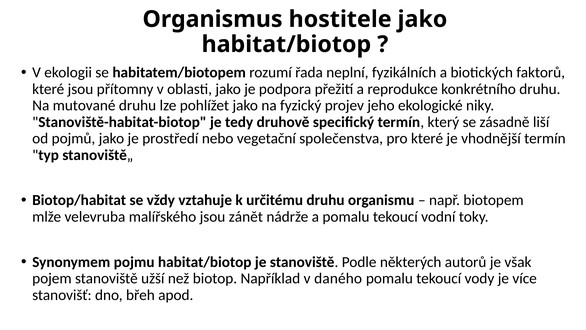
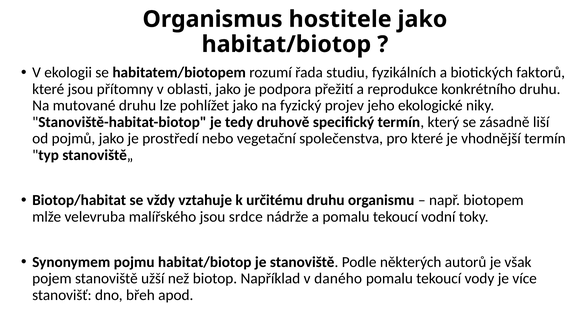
neplní: neplní -> studiu (347, 73)
zánět: zánět -> srdce (246, 217)
